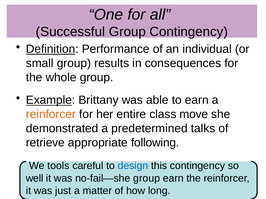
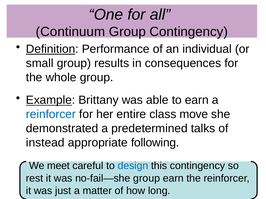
Successful: Successful -> Continuum (70, 32)
reinforcer colour: orange -> blue (51, 114)
retrieve: retrieve -> instead (45, 143)
tools: tools -> meet (58, 166)
well: well -> rest (35, 179)
